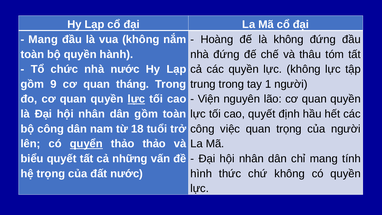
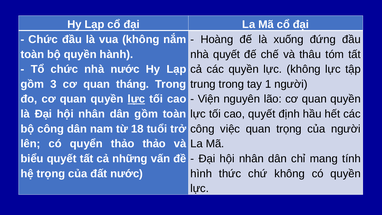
Mang: Mang -> Chức (43, 39)
là không: không -> xuống (289, 39)
nhà đứng: đứng -> quyết (227, 54)
9: 9 -> 3 (54, 84)
quyển underline: present -> none (86, 144)
